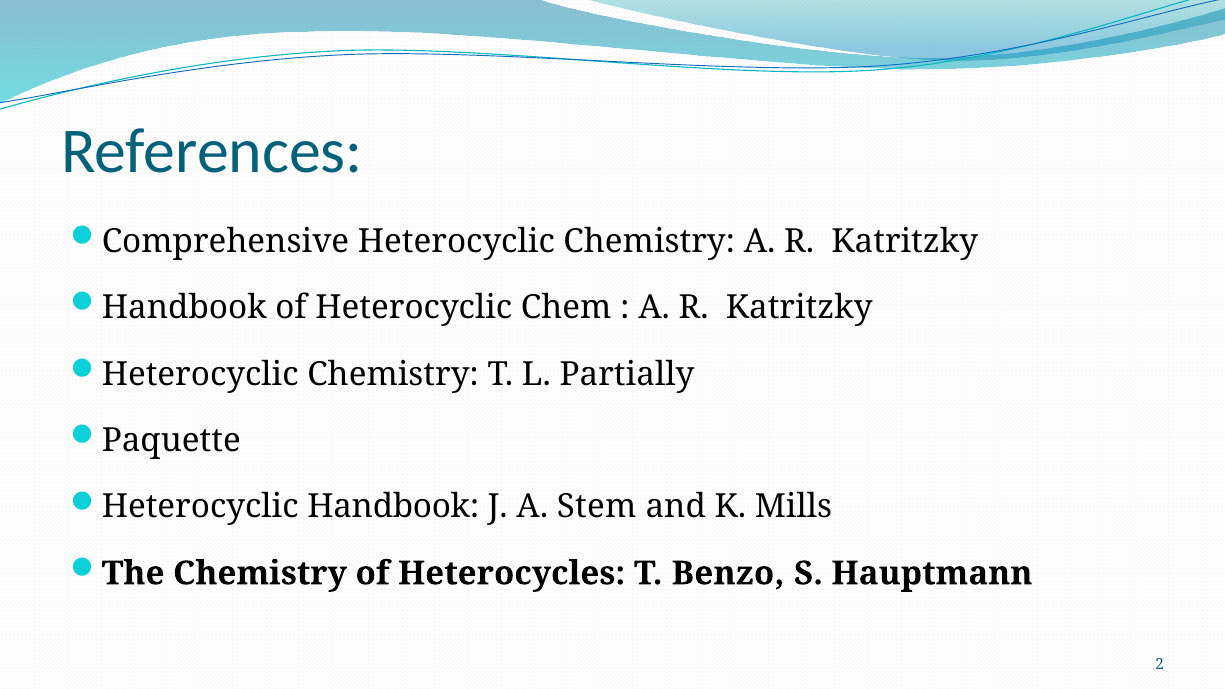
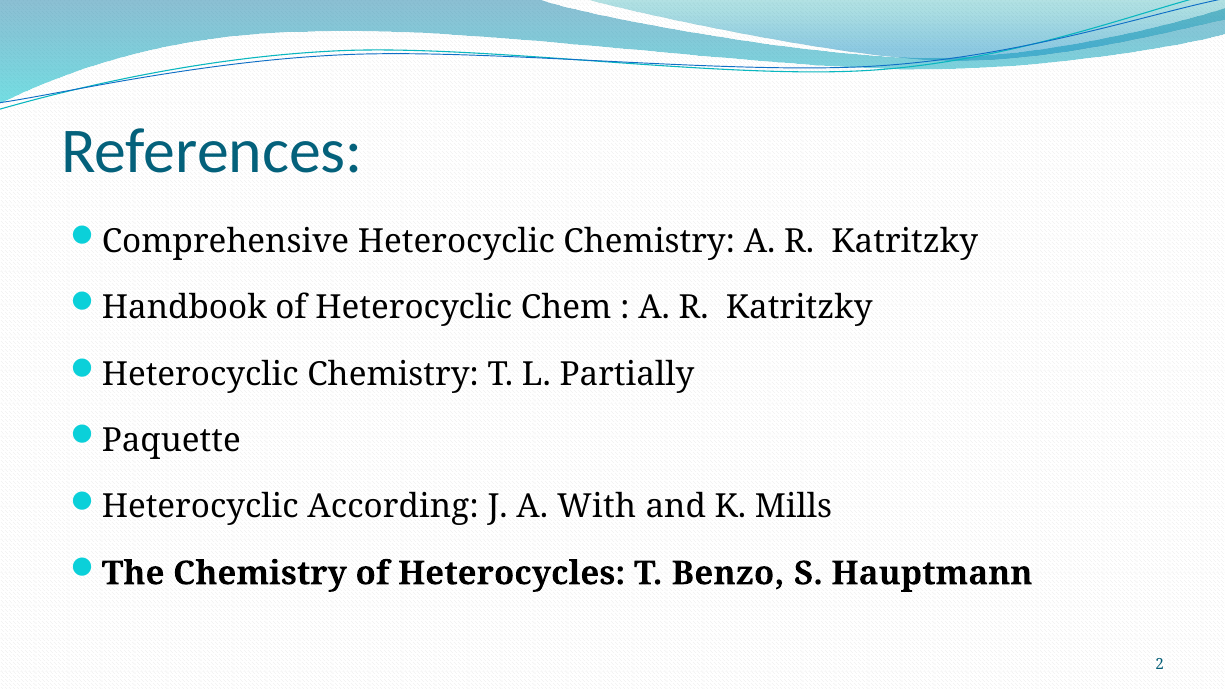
Heterocyclic Handbook: Handbook -> According (393, 507)
Stem: Stem -> With (597, 507)
